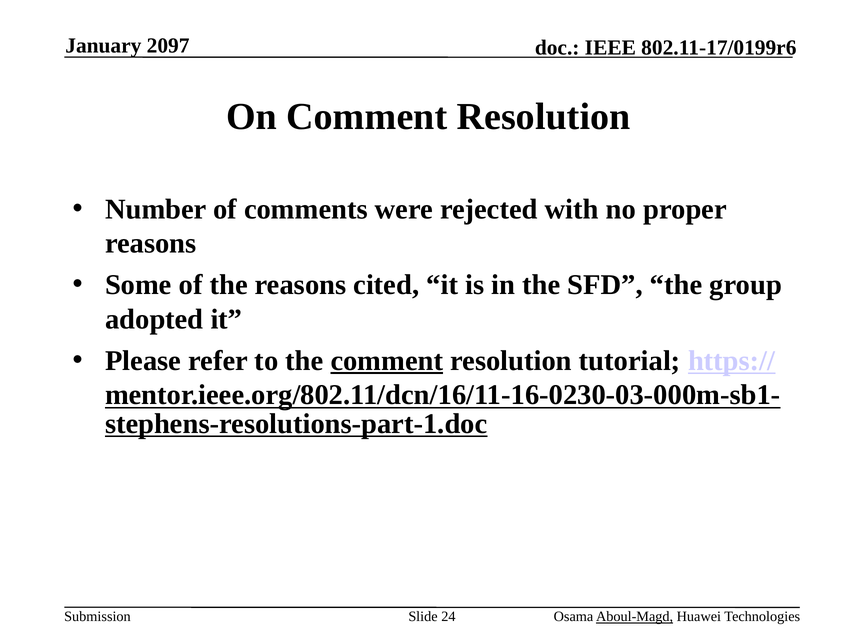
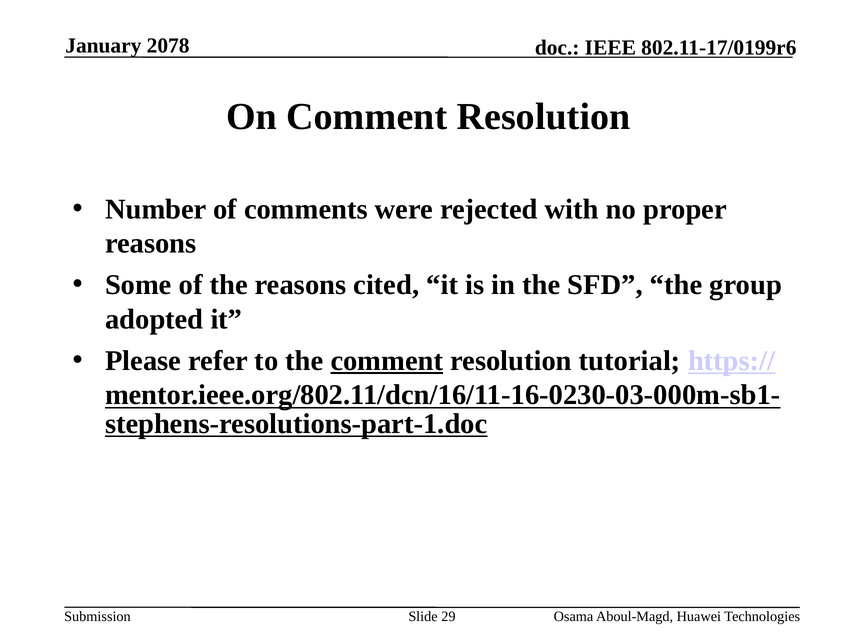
2097: 2097 -> 2078 (168, 45)
24: 24 -> 29 (448, 616)
Aboul-Magd underline: present -> none (635, 616)
